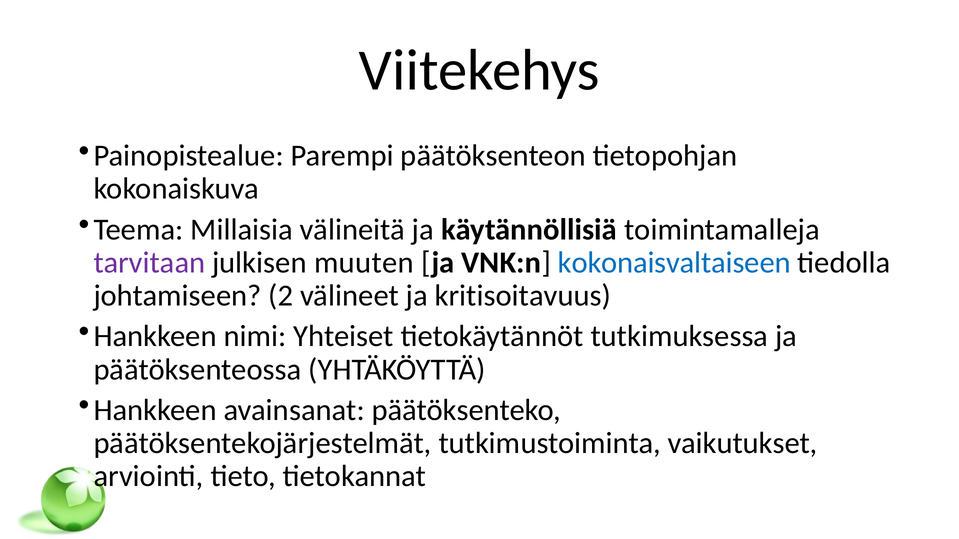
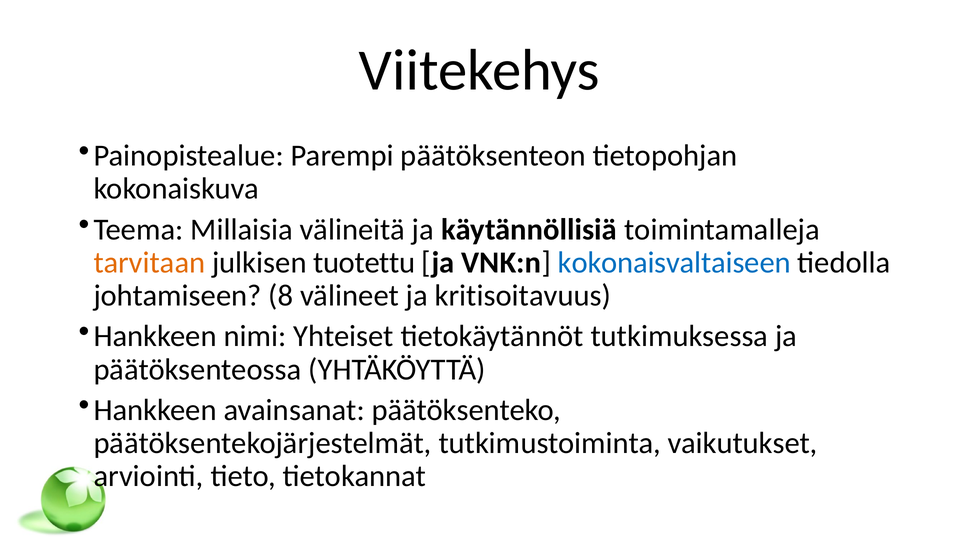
tarvitaan colour: purple -> orange (149, 263)
muuten: muuten -> tuotettu (364, 263)
2: 2 -> 8 (281, 296)
